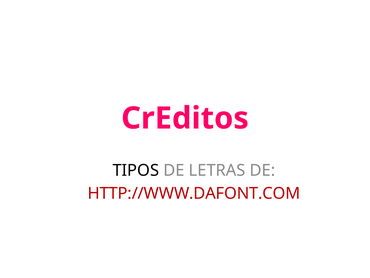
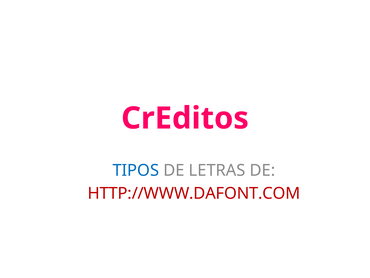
TIPOS colour: black -> blue (136, 170)
